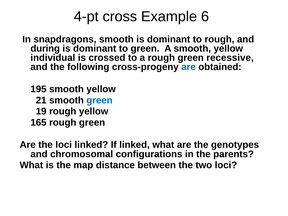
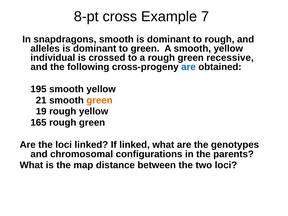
4-pt: 4-pt -> 8-pt (86, 17)
6: 6 -> 7 (205, 17)
during: during -> alleles (45, 48)
green colour: blue -> orange (100, 100)
